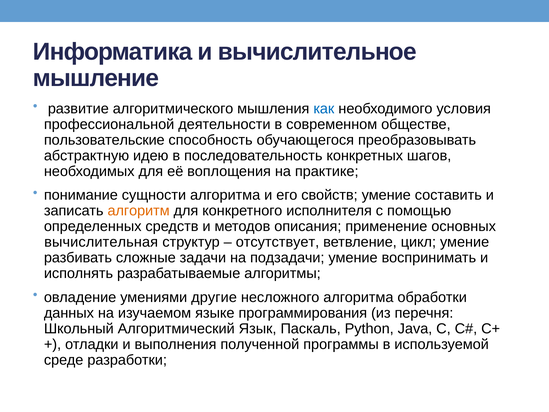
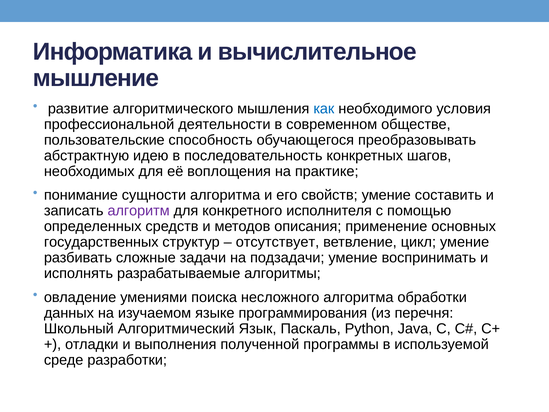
алгоритм colour: orange -> purple (139, 211)
вычислительная: вычислительная -> государственных (101, 242)
другие: другие -> поиска (214, 297)
